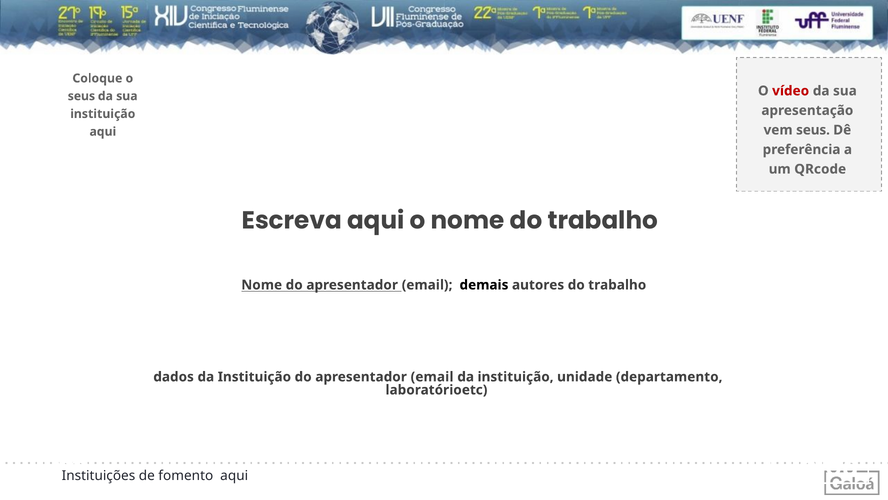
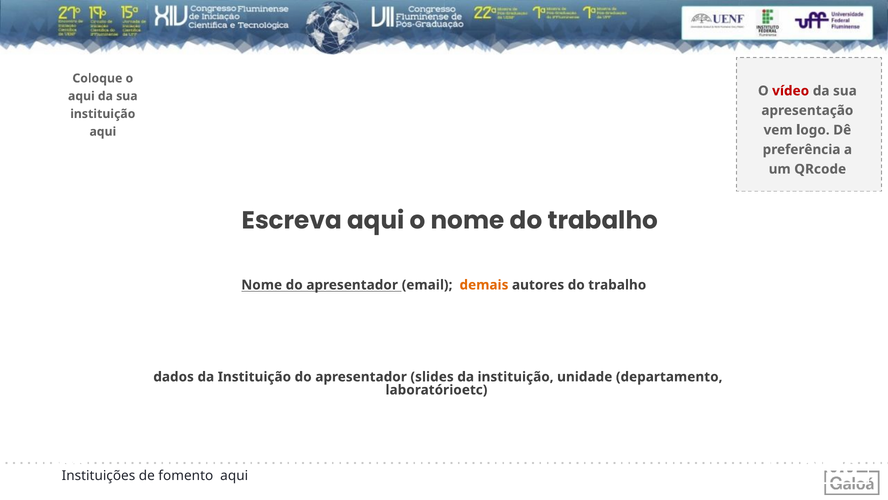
seus: seus -> aqui (81, 96)
vem seus: seus -> logo (813, 130)
demais colour: black -> orange (484, 285)
Instituição do apresentador email: email -> slides (432, 377)
